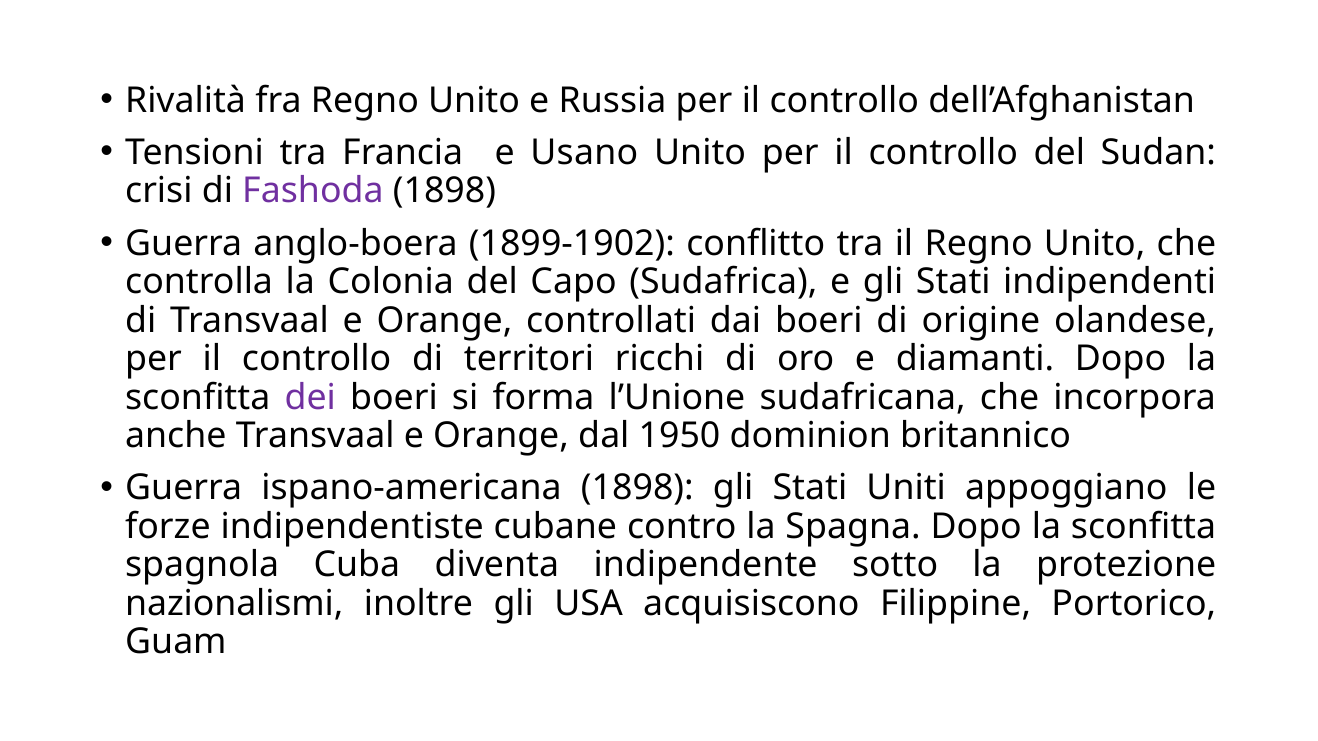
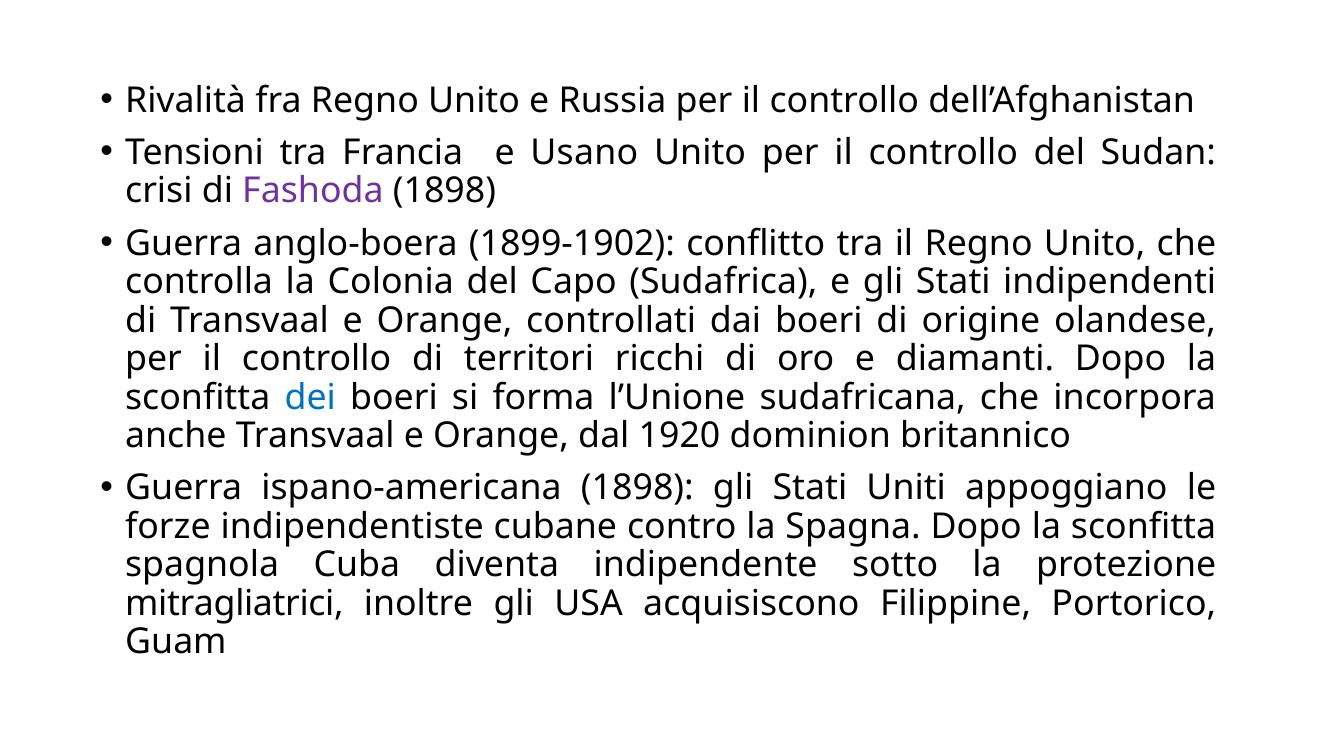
dei colour: purple -> blue (310, 398)
1950: 1950 -> 1920 (680, 436)
nazionalismi: nazionalismi -> mitragliatrici (234, 604)
